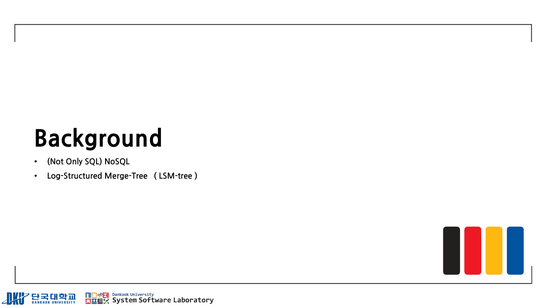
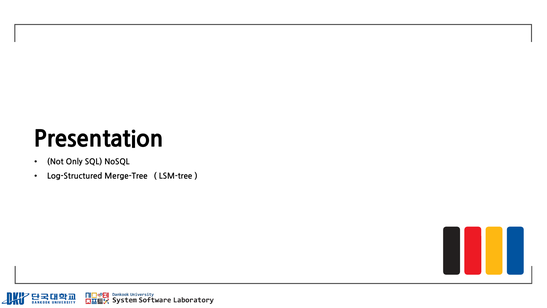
Background: Background -> Presentation (99, 139)
